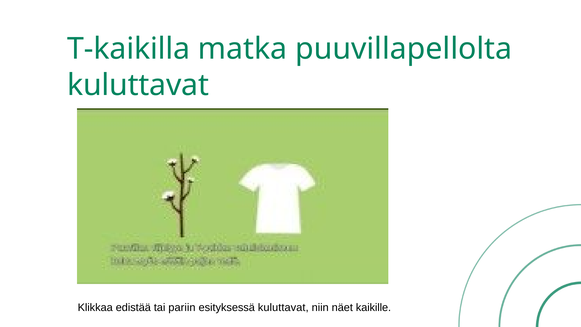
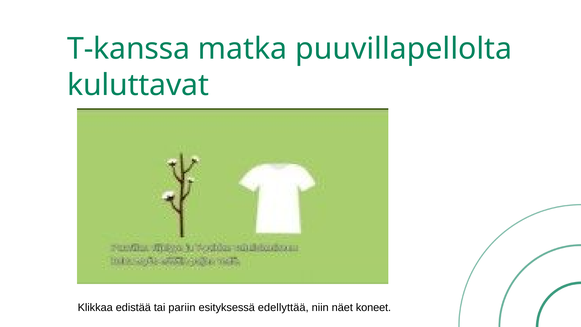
T-kaikilla: T-kaikilla -> T-kanssa (129, 49)
esityksessä kuluttavat: kuluttavat -> edellyttää (283, 307)
kaikille: kaikille -> koneet (373, 307)
